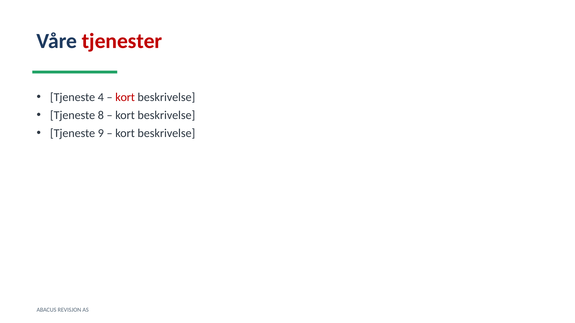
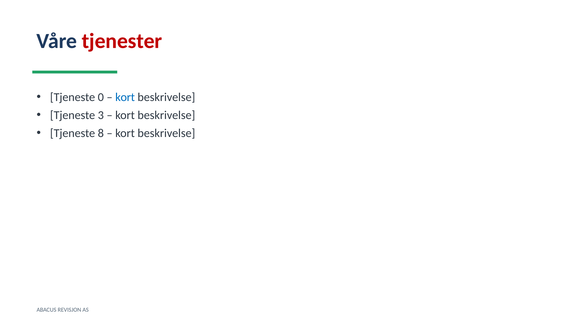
4: 4 -> 0 (101, 97)
kort colour: red -> blue (125, 97)
8: 8 -> 3 (101, 115)
9: 9 -> 8 (101, 133)
